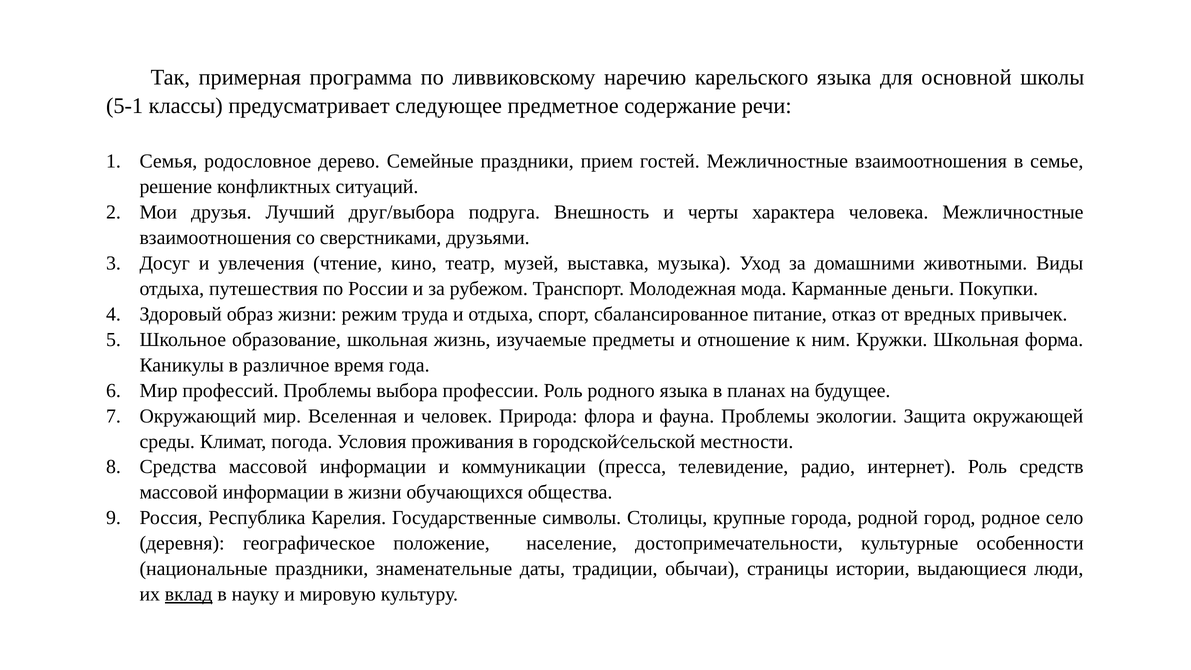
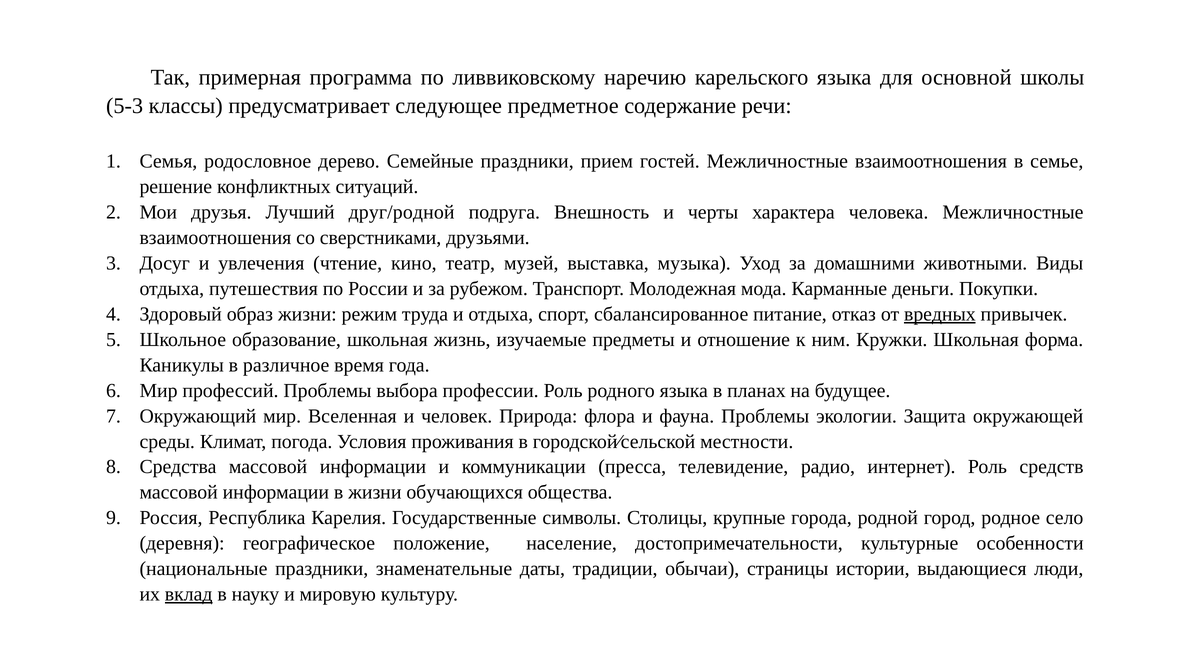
5-1: 5-1 -> 5-3 (125, 106)
друг/выбора: друг/выбора -> друг/родной (402, 212)
вредных underline: none -> present (940, 314)
